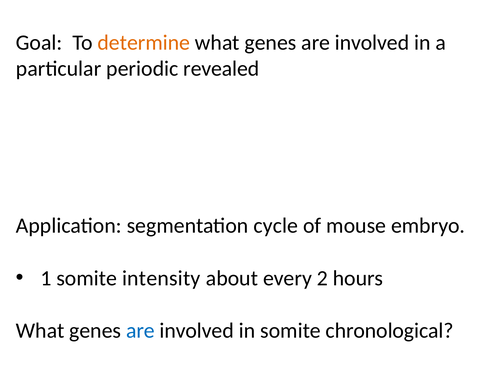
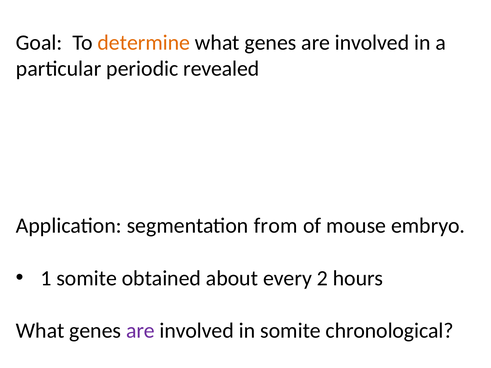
cycle: cycle -> from (276, 226)
intensity: intensity -> obtained (161, 278)
are colour: blue -> purple (140, 331)
